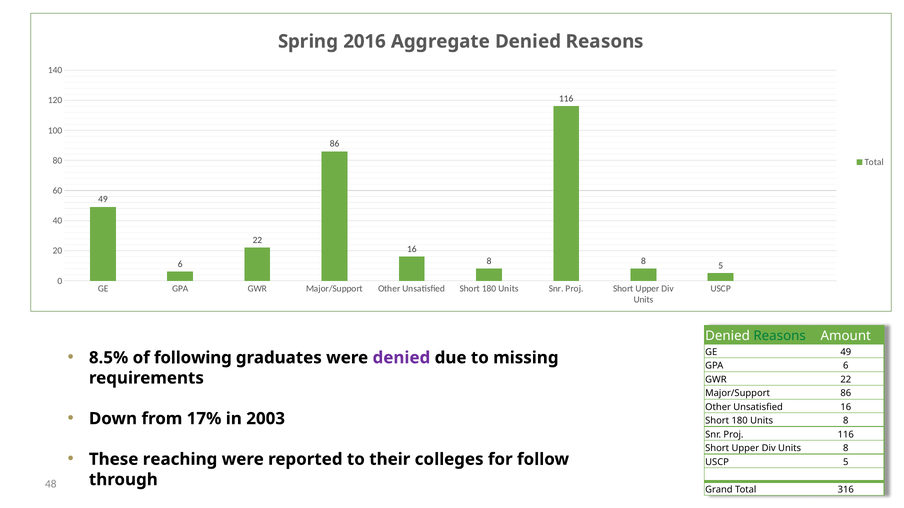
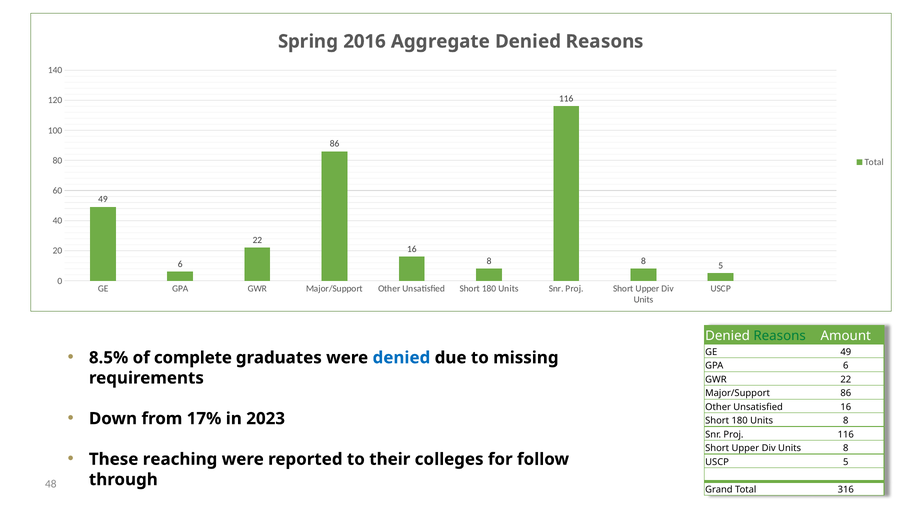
following: following -> complete (193, 358)
denied colour: purple -> blue (401, 358)
2003: 2003 -> 2023 (266, 419)
